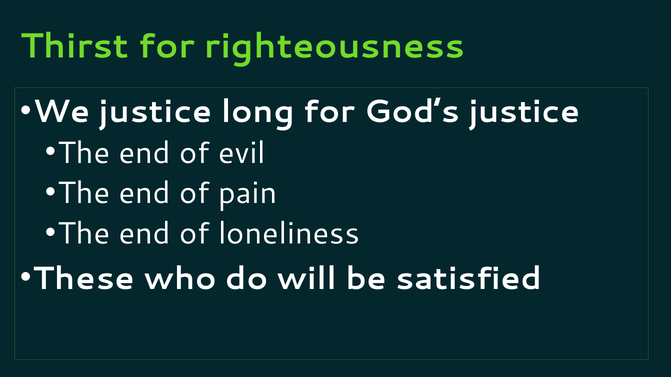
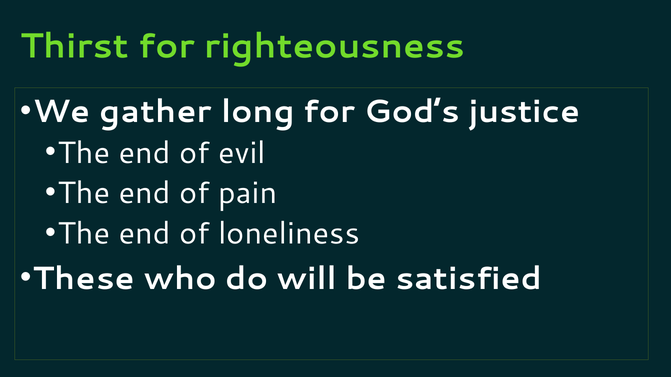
We justice: justice -> gather (156, 112)
